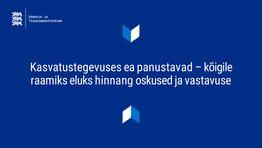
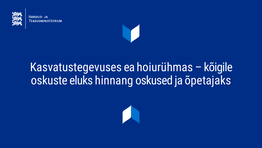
panustavad: panustavad -> hoiurühmas (165, 67)
raamiks: raamiks -> oskuste (49, 80)
vastavuse: vastavuse -> õpetajaks (208, 80)
